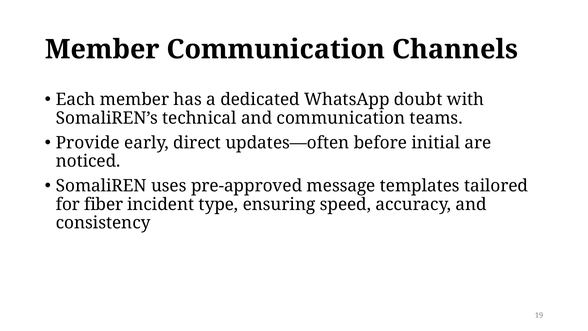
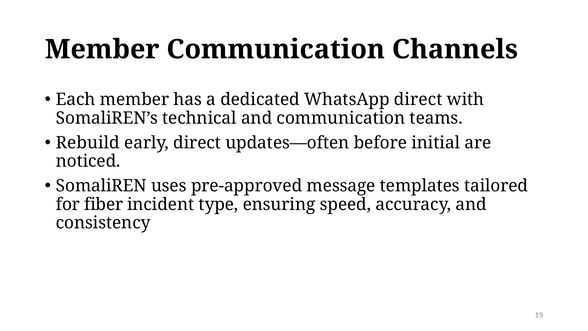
WhatsApp doubt: doubt -> direct (418, 99)
Provide: Provide -> Rebuild (88, 143)
